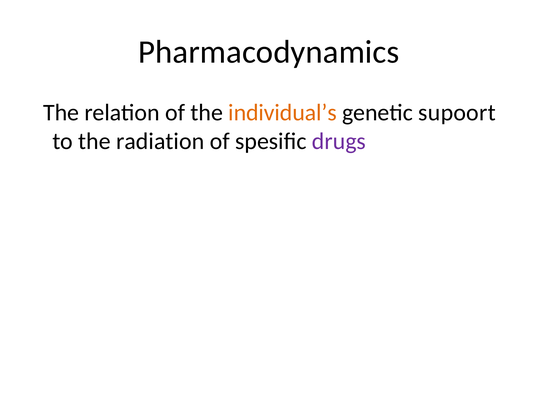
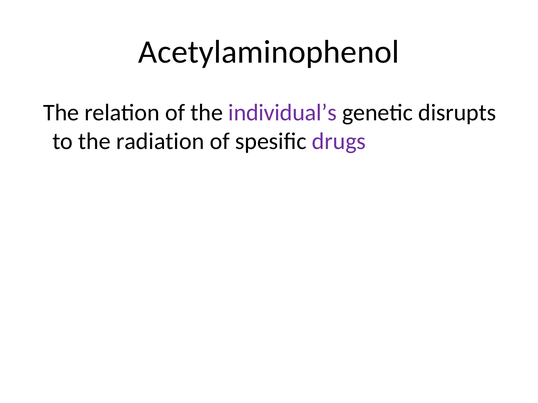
Pharmacodynamics: Pharmacodynamics -> Acetylaminophenol (269, 52)
individual’s colour: orange -> purple (283, 113)
supoort: supoort -> disrupts (457, 113)
